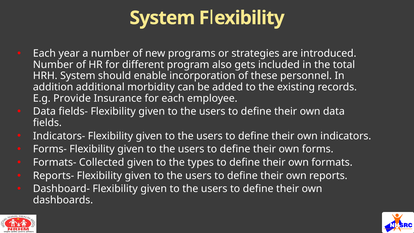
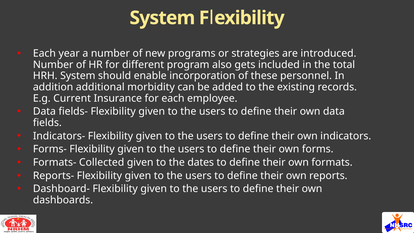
Provide: Provide -> Current (72, 98)
types: types -> dates (201, 162)
